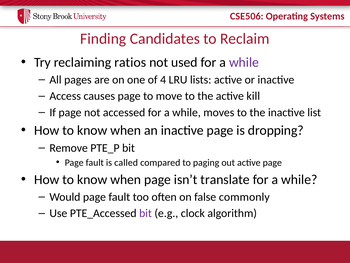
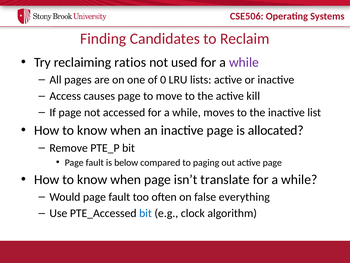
4: 4 -> 0 (163, 80)
dropping: dropping -> allocated (276, 130)
called: called -> below (126, 162)
commonly: commonly -> everything (244, 197)
bit colour: purple -> blue (146, 213)
